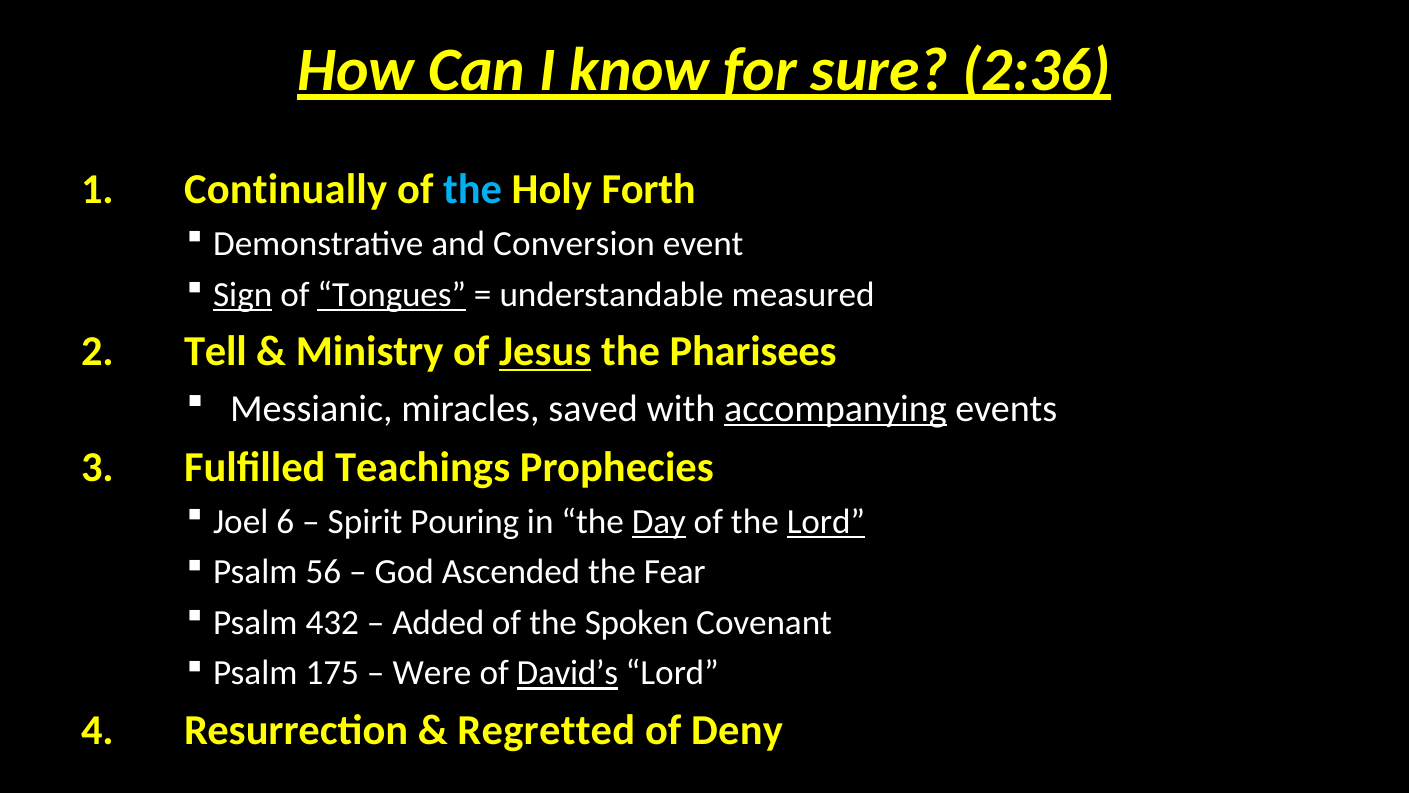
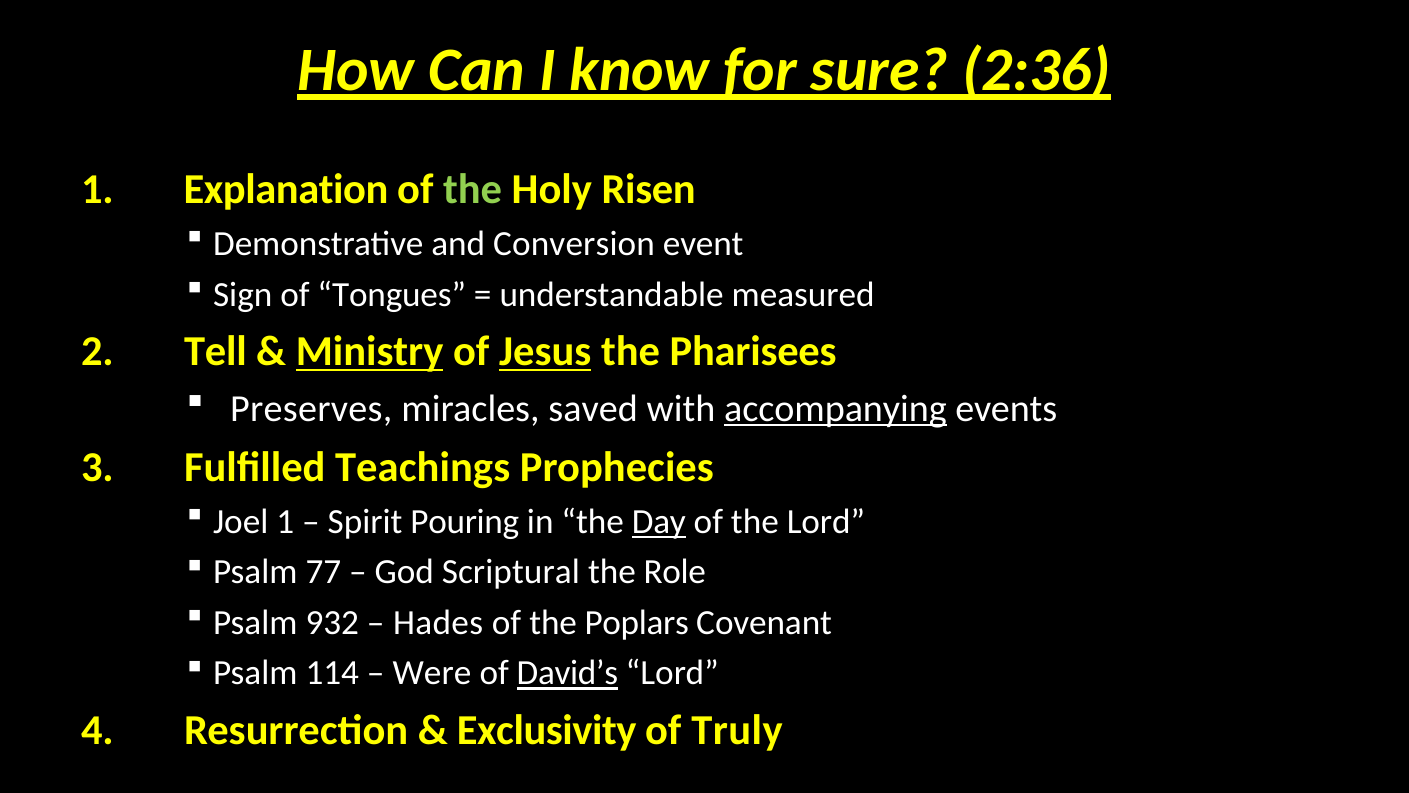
Continually: Continually -> Explanation (286, 189)
the colour: light blue -> light green (473, 189)
Forth: Forth -> Risen (649, 189)
Sign underline: present -> none (243, 294)
Tongues underline: present -> none (392, 294)
Ministry underline: none -> present (370, 351)
Messianic: Messianic -> Preserves (311, 408)
Joel 6: 6 -> 1 (285, 521)
Lord underline: present -> none (826, 521)
56: 56 -> 77 (323, 572)
Ascended: Ascended -> Scriptural (511, 572)
Fear: Fear -> Role (675, 572)
432: 432 -> 932 (332, 622)
Added: Added -> Hades (438, 622)
Spoken: Spoken -> Poplars (637, 622)
175: 175 -> 114 (332, 673)
Regretted: Regretted -> Exclusivity (547, 730)
Deny: Deny -> Truly (737, 730)
